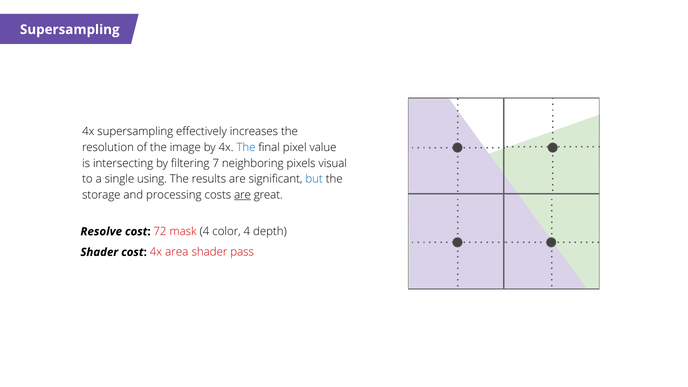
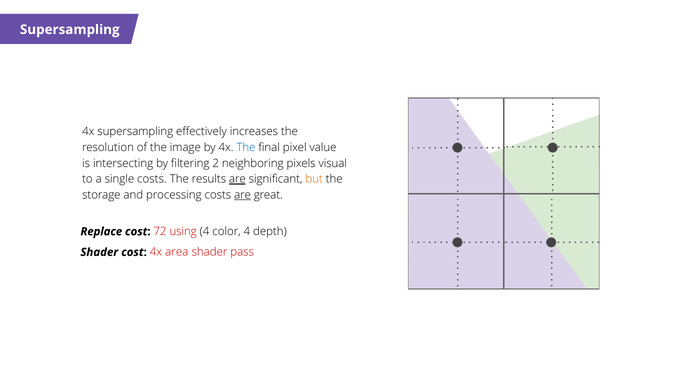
7: 7 -> 2 (216, 163)
single using: using -> costs (152, 179)
are underline: none -> present (237, 179)
but colour: blue -> orange (314, 179)
Resolve: Resolve -> Replace (101, 232)
mask: mask -> using (183, 232)
